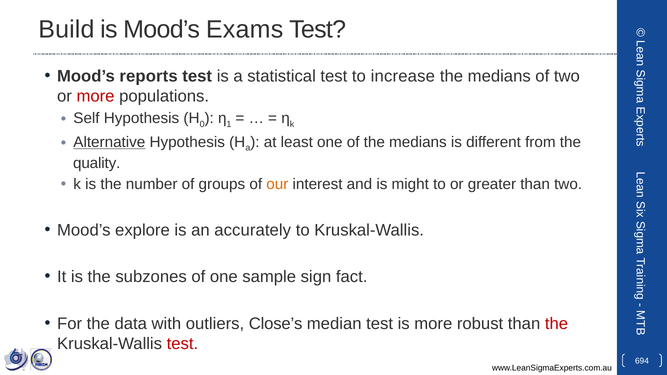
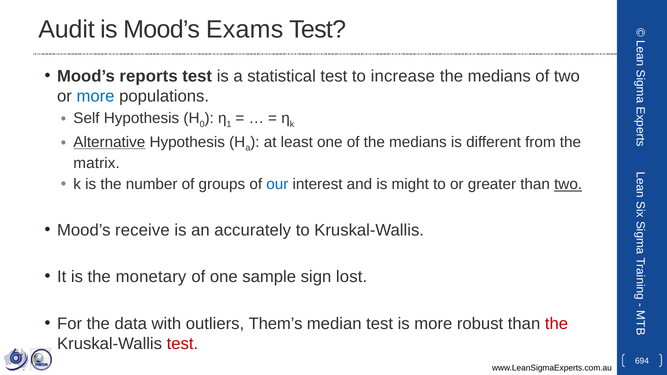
Build: Build -> Audit (67, 30)
more colour: red -> blue (96, 96)
quality: quality -> matrix (97, 163)
our colour: orange -> blue (277, 184)
two underline: none -> present (568, 184)
explore: explore -> receive (142, 230)
subzones: subzones -> monetary (151, 277)
fact: fact -> lost (352, 277)
Close’s: Close’s -> Them’s (276, 324)
